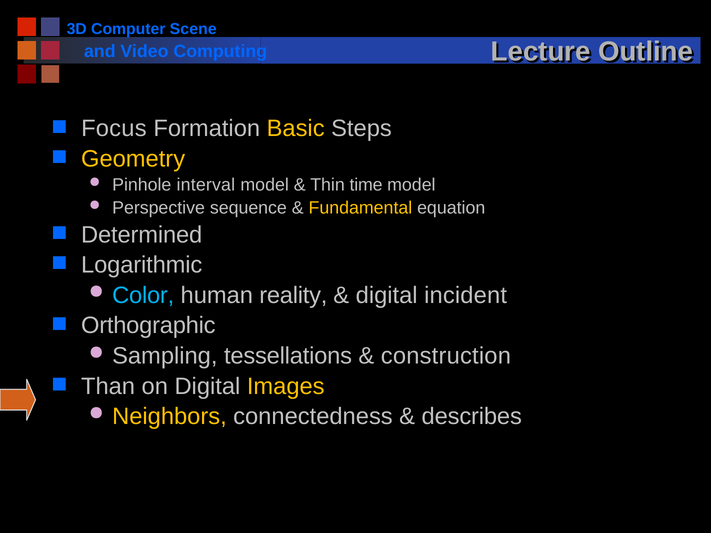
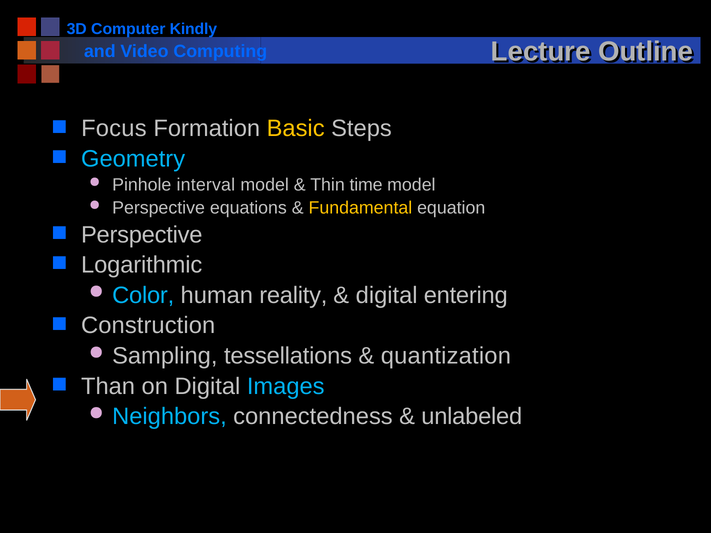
Scene: Scene -> Kindly (193, 29)
Geometry colour: yellow -> light blue (133, 159)
sequence: sequence -> equations (248, 208)
Determined: Determined -> Perspective (142, 235)
incident: incident -> entering (466, 295)
Orthographic: Orthographic -> Construction (148, 326)
construction: construction -> quantization (446, 356)
Images colour: yellow -> light blue (286, 386)
Neighbors colour: yellow -> light blue (169, 417)
describes: describes -> unlabeled (472, 417)
